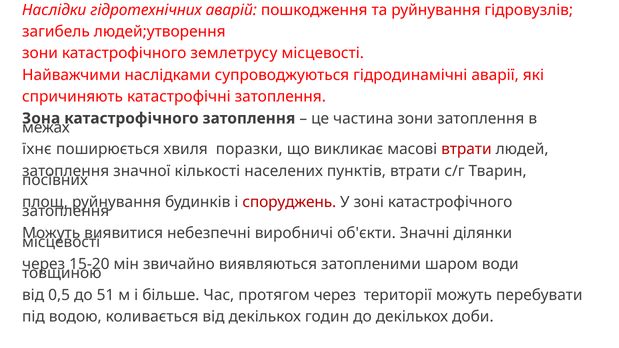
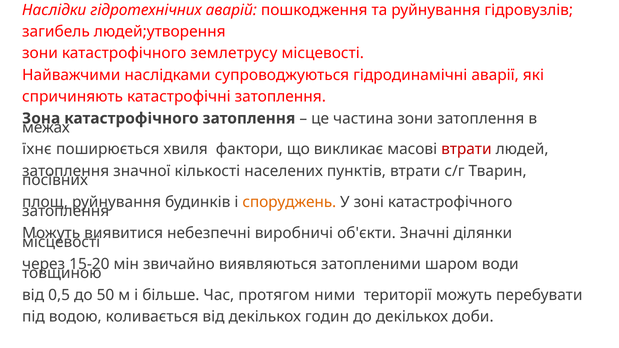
поразки: поразки -> фактори (249, 149)
споруджень colour: red -> orange (289, 202)
51: 51 -> 50 (105, 295)
протягом через: через -> ними (335, 295)
